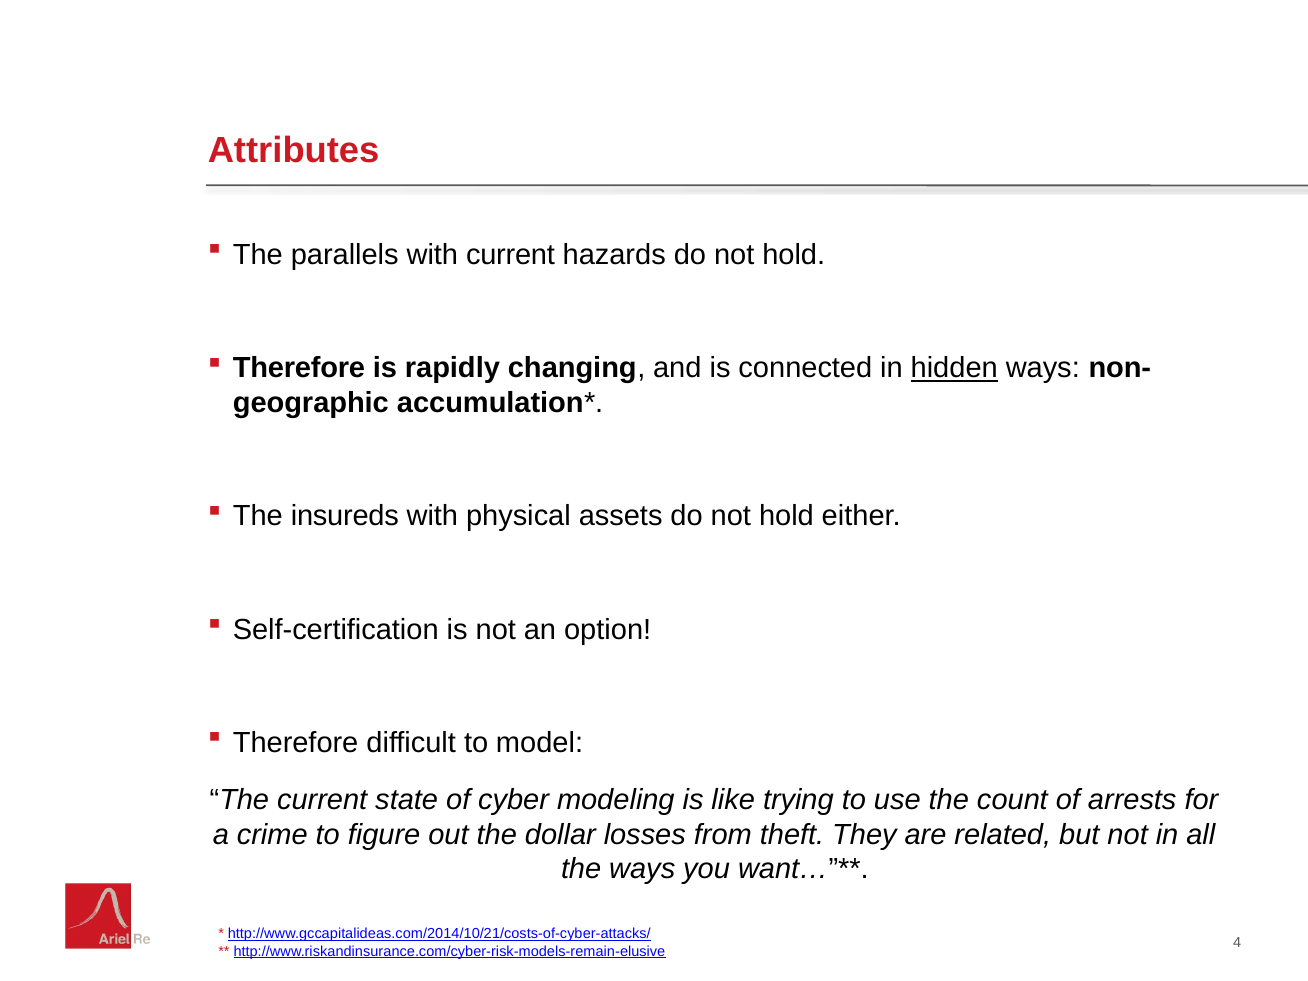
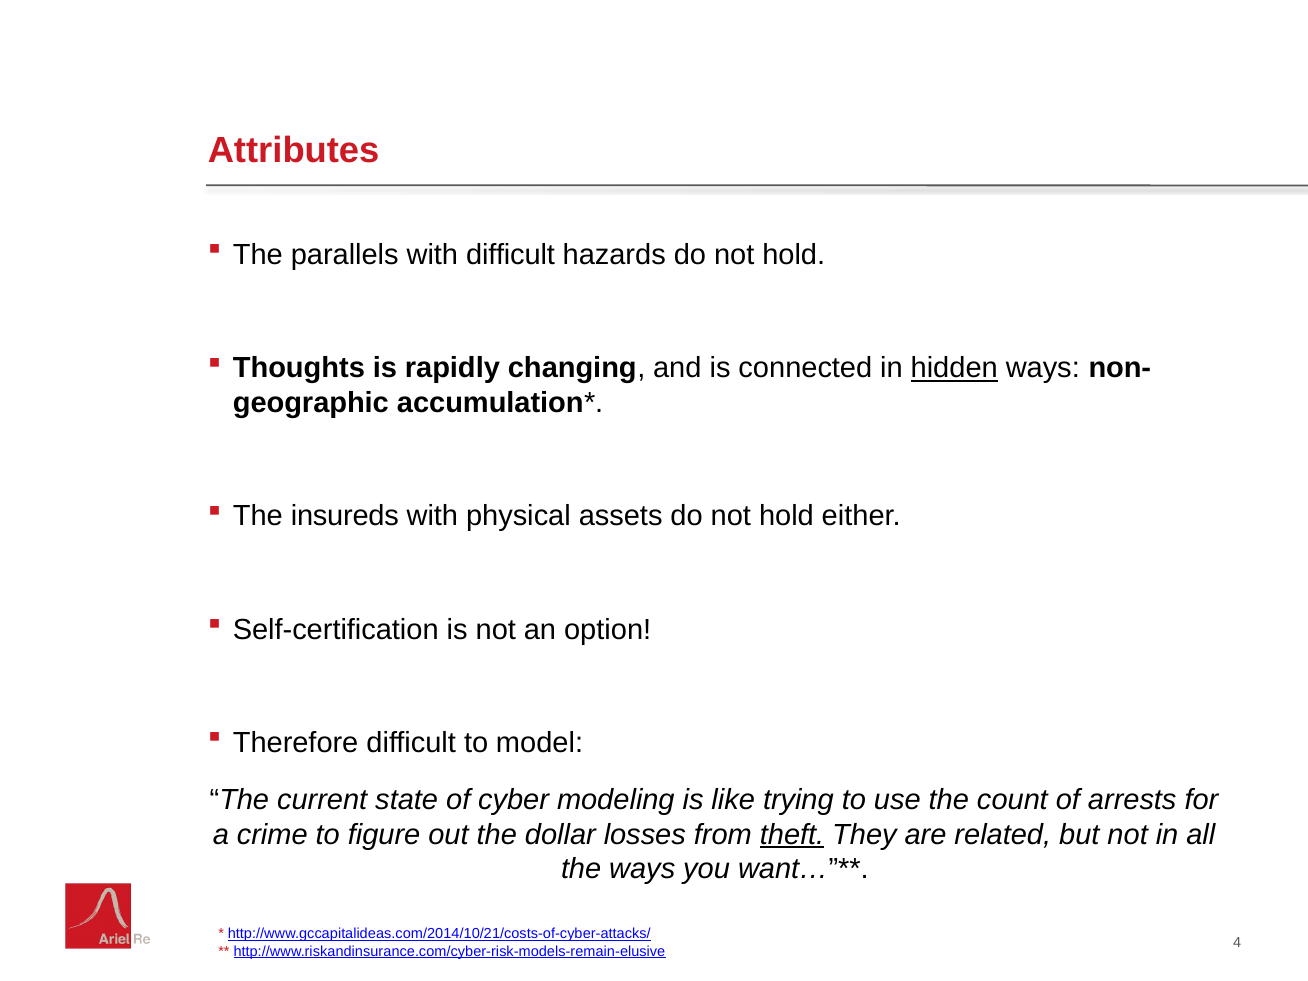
with current: current -> difficult (510, 255)
Therefore: Therefore -> Thoughts (299, 368)
theft underline: none -> present (792, 834)
